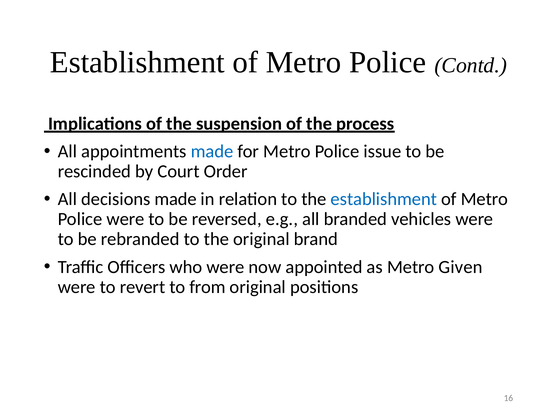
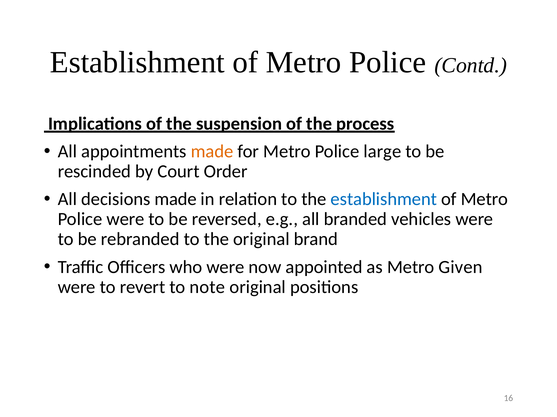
made colour: blue -> orange (212, 152)
issue: issue -> large (382, 152)
from: from -> note (207, 287)
